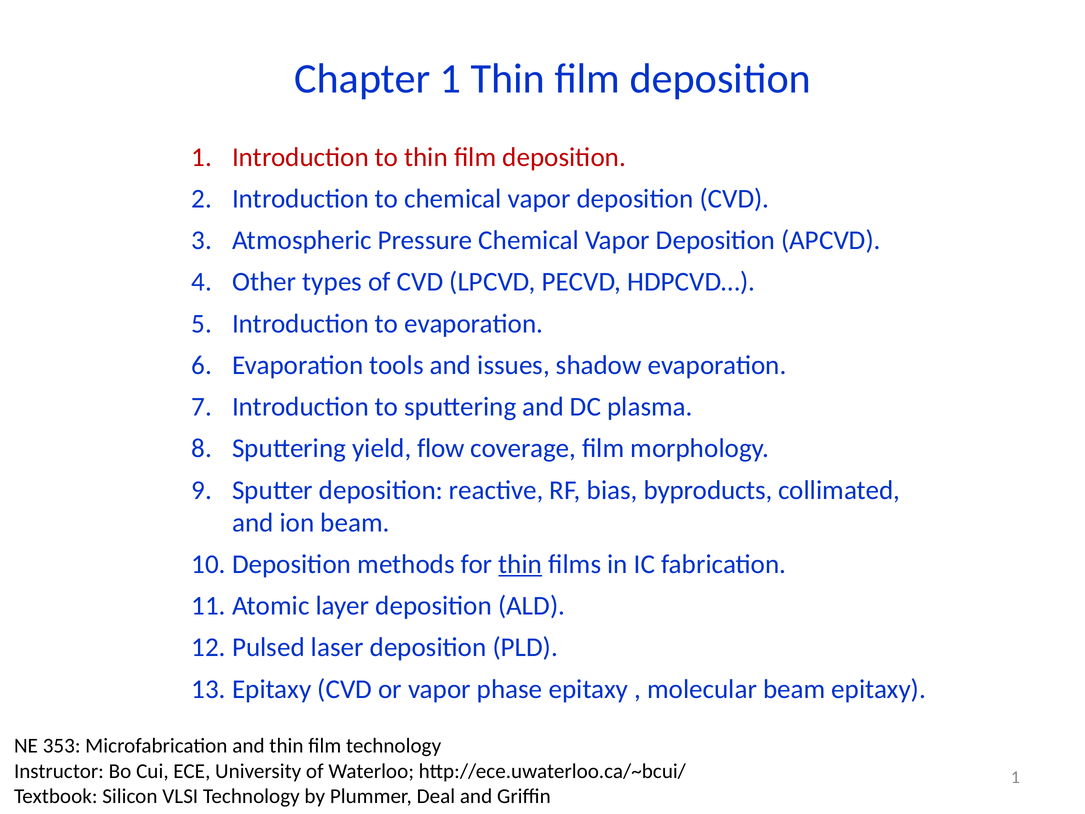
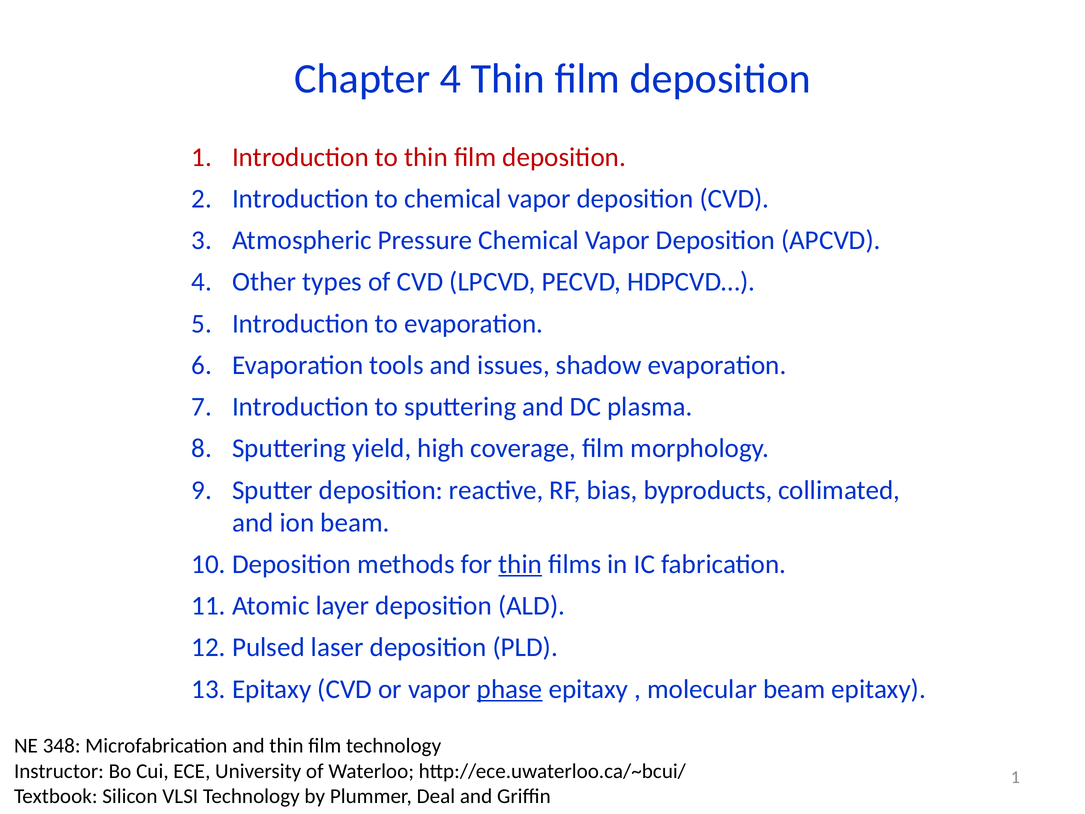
Chapter 1: 1 -> 4 (451, 79)
flow: flow -> high (441, 448)
phase underline: none -> present (510, 689)
353: 353 -> 348 (62, 746)
